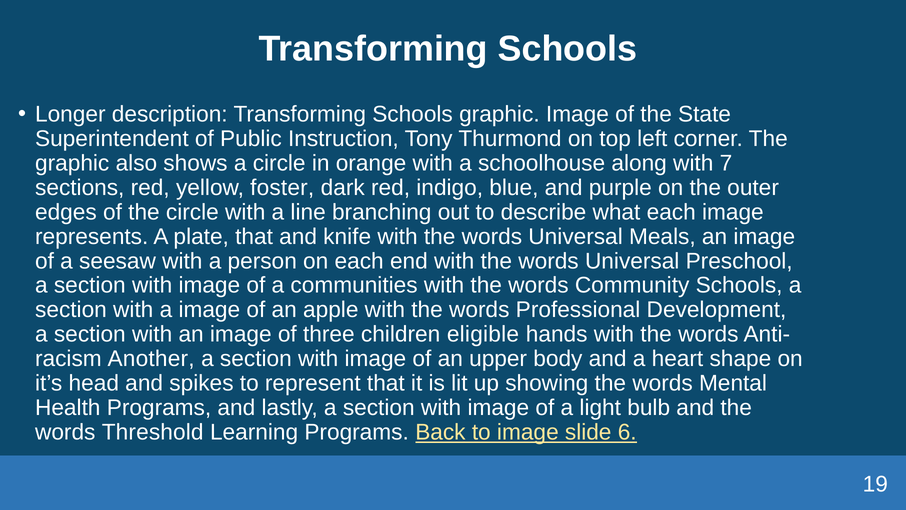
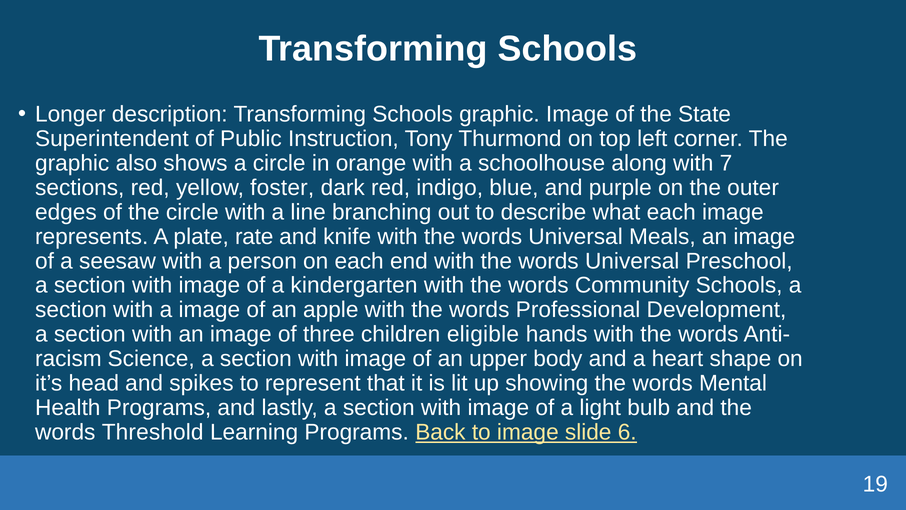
plate that: that -> rate (254, 236)
communities: communities -> kindergarten (354, 285)
Another: Another -> Science (151, 359)
